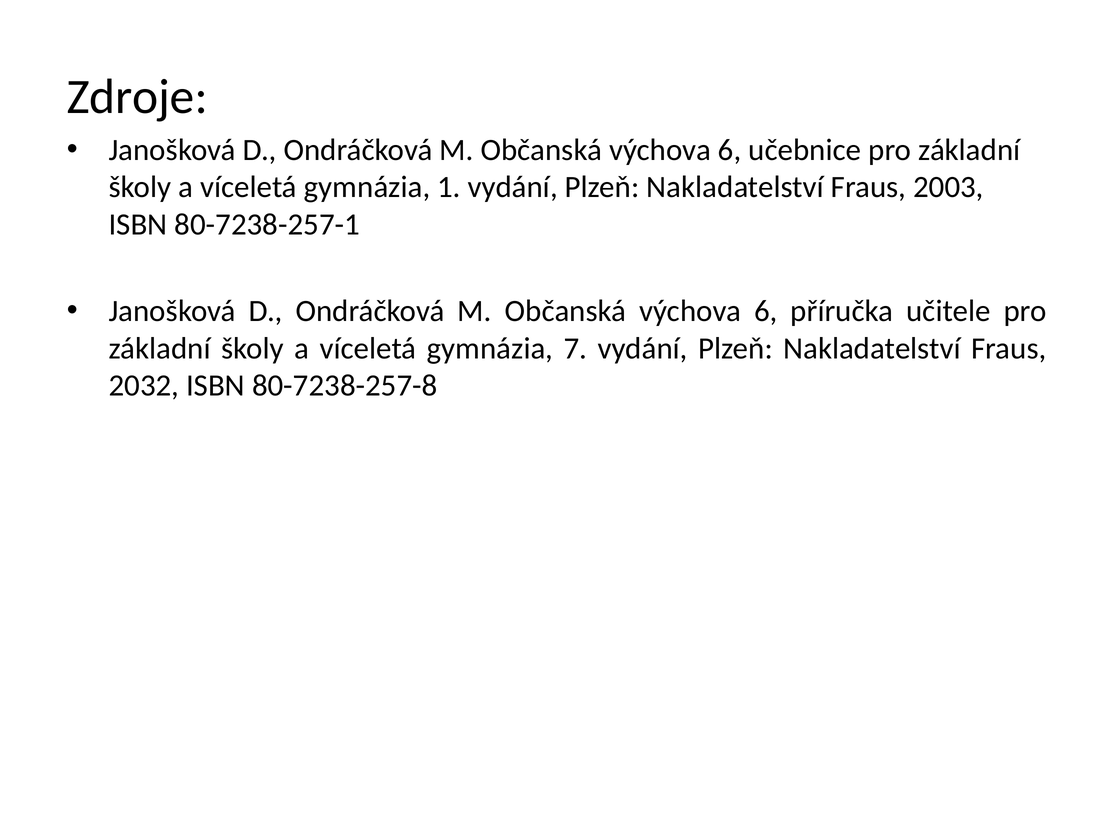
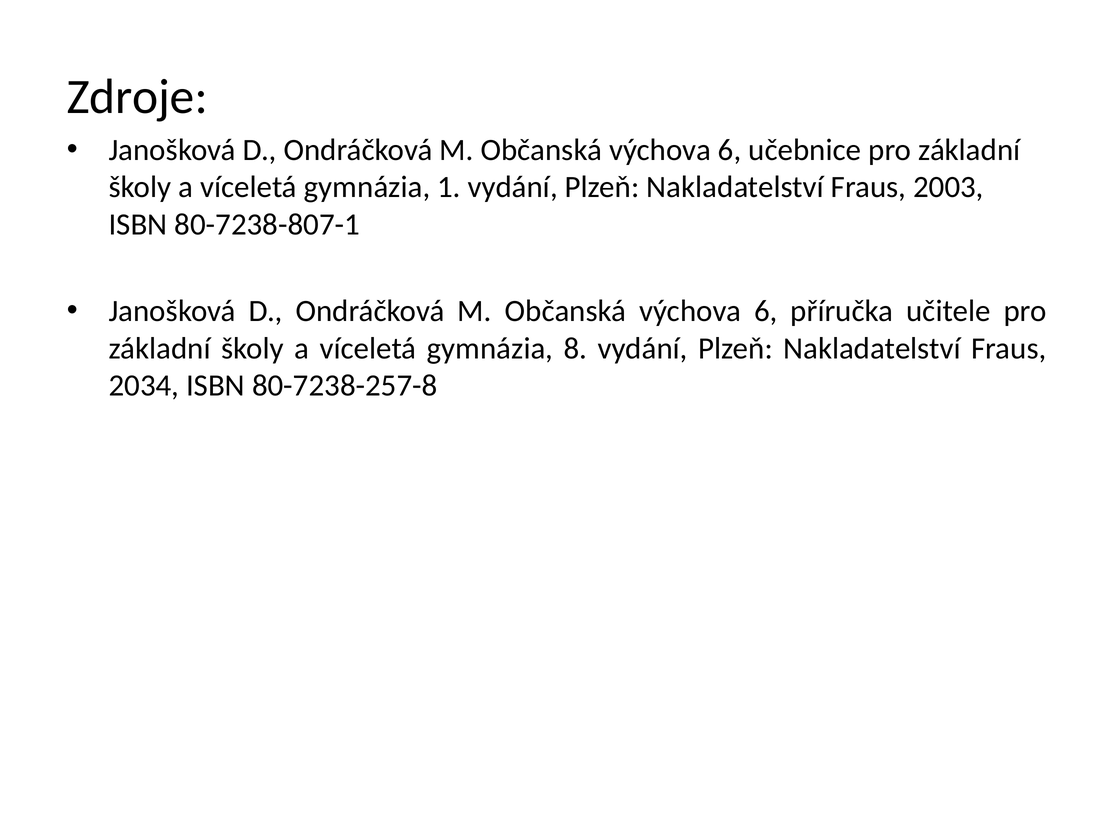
80-7238-257-1: 80-7238-257-1 -> 80-7238-807-1 (267, 224)
7: 7 -> 8 (575, 348)
2032: 2032 -> 2034 (144, 385)
